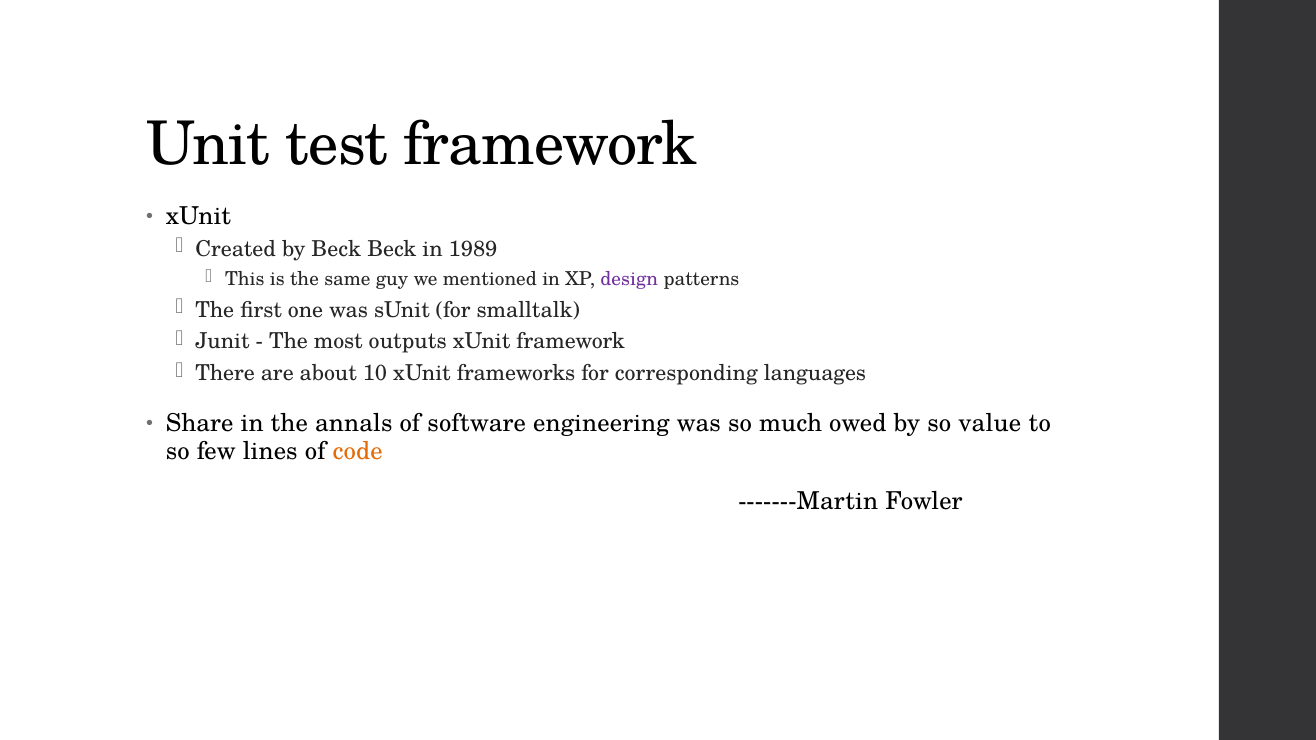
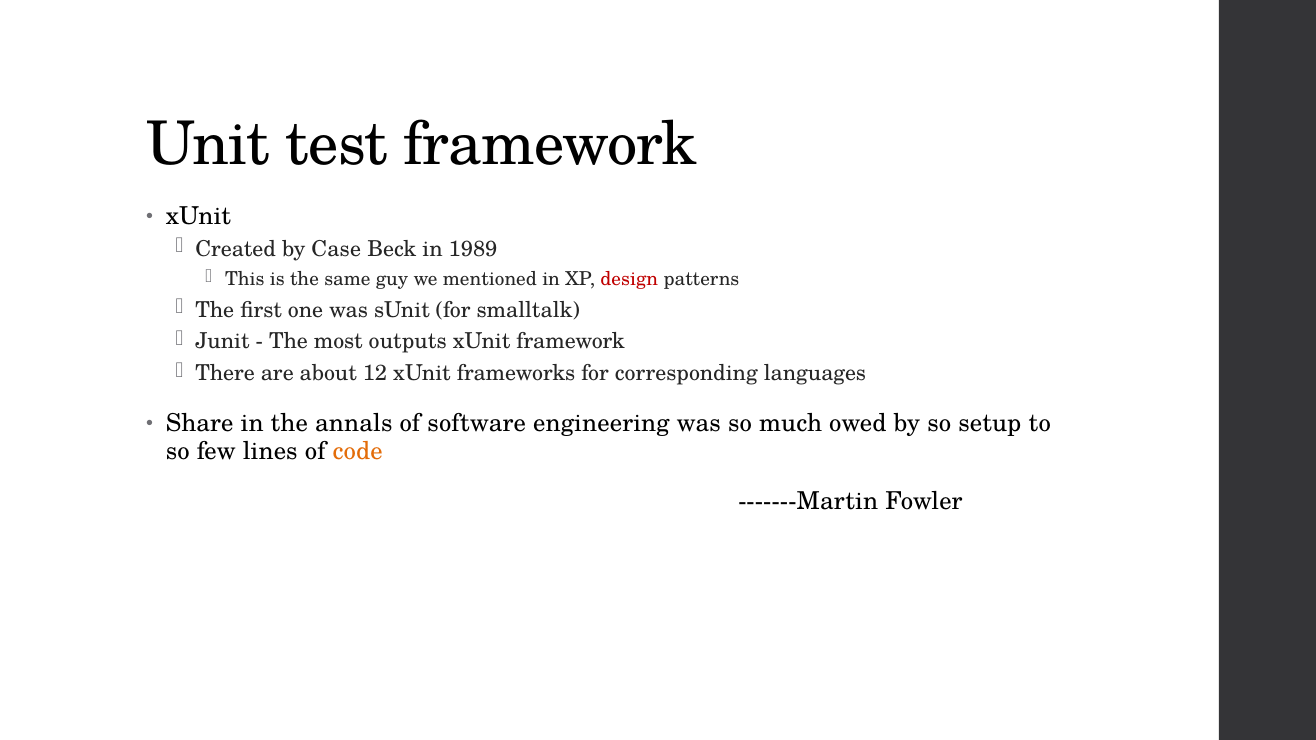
by Beck: Beck -> Case (336, 249)
design colour: purple -> red (629, 280)
10: 10 -> 12 (375, 374)
value: value -> setup (990, 423)
